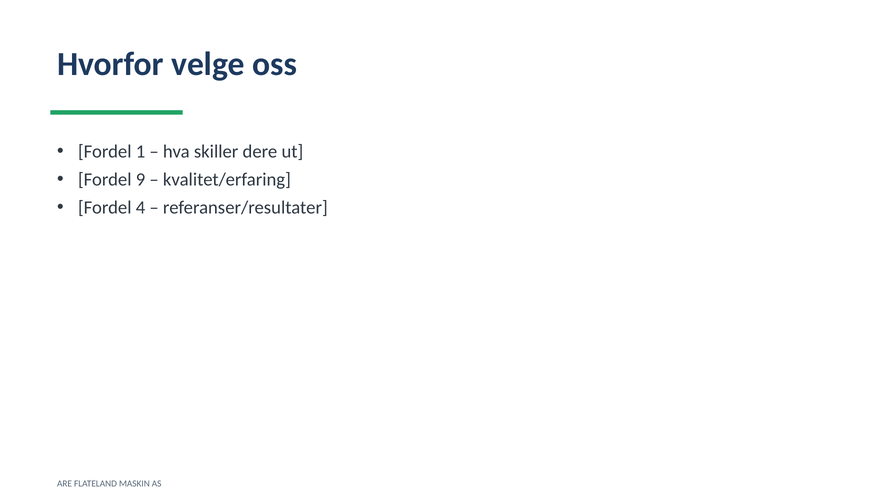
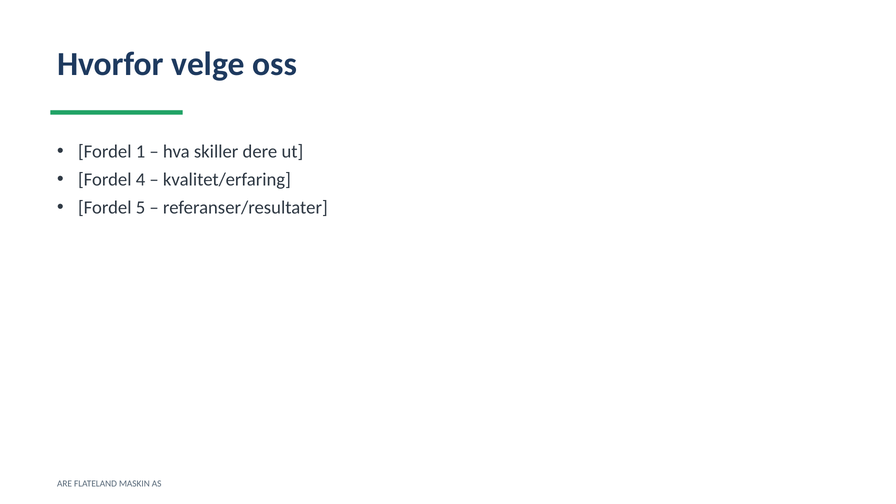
9: 9 -> 4 (141, 180)
4: 4 -> 5 (141, 208)
